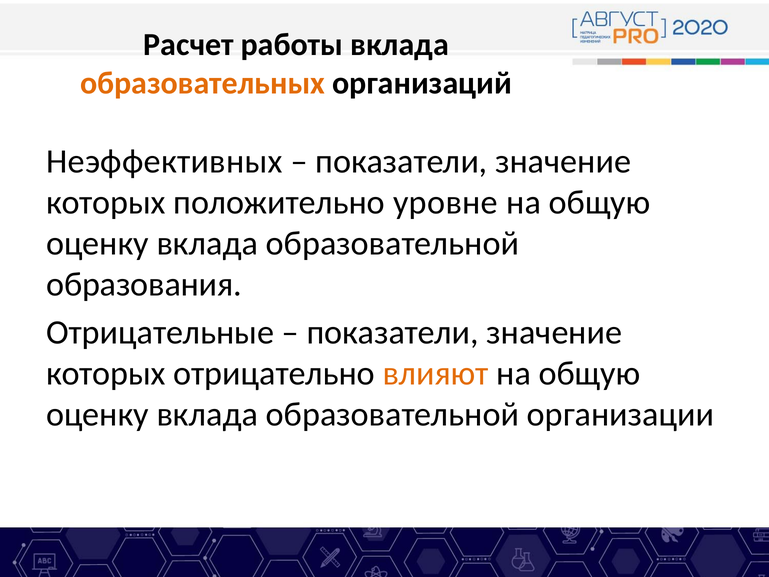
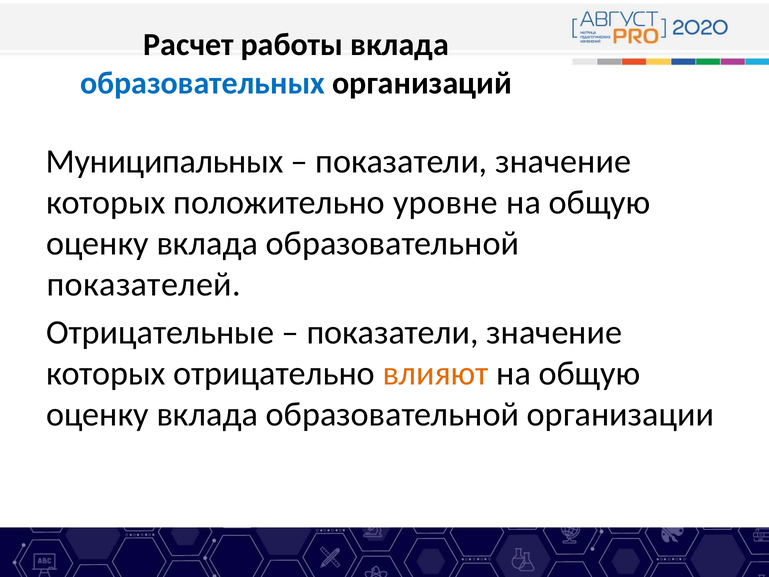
образовательных colour: orange -> blue (203, 83)
Неэффективных: Неэффективных -> Муниципальных (165, 161)
образования: образования -> показателей (144, 284)
